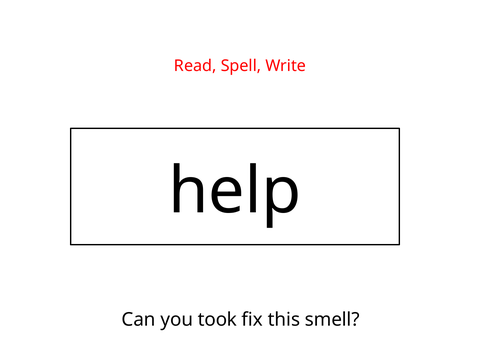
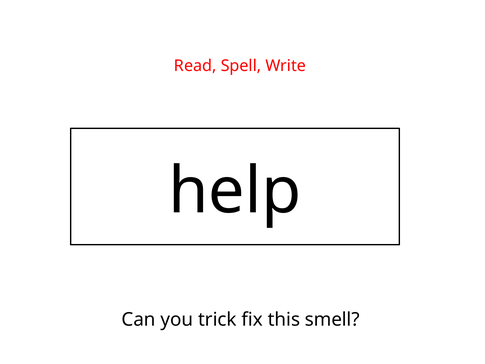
took: took -> trick (217, 319)
